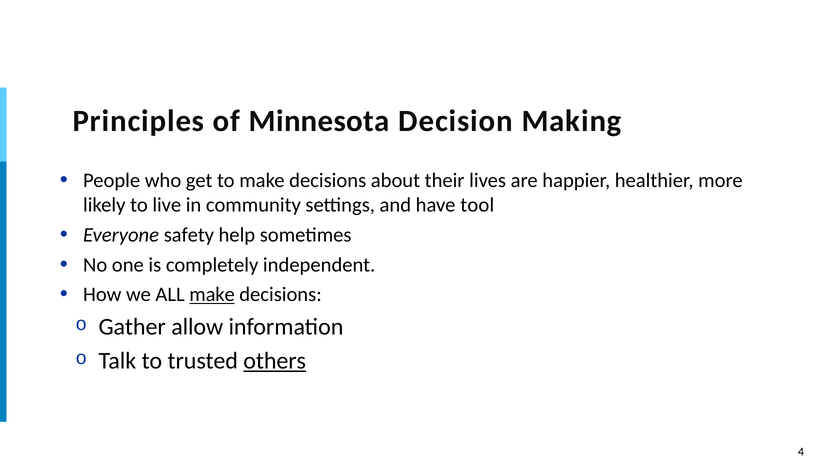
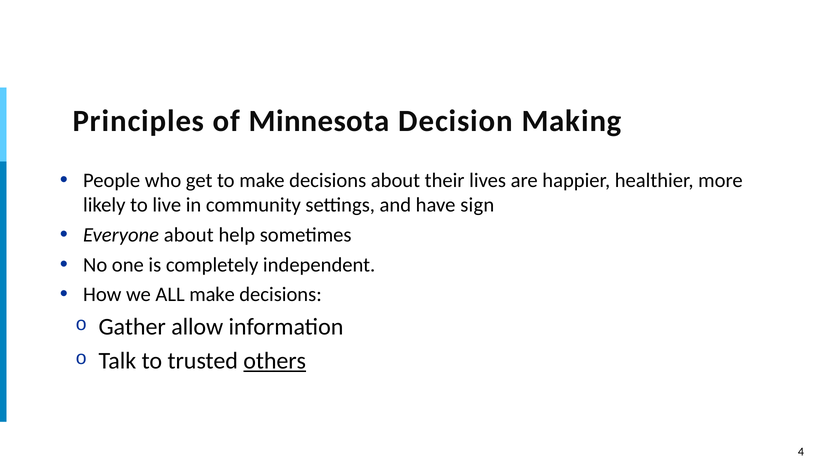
tool: tool -> sign (477, 205)
Everyone safety: safety -> about (189, 235)
make underline: present -> none (212, 295)
